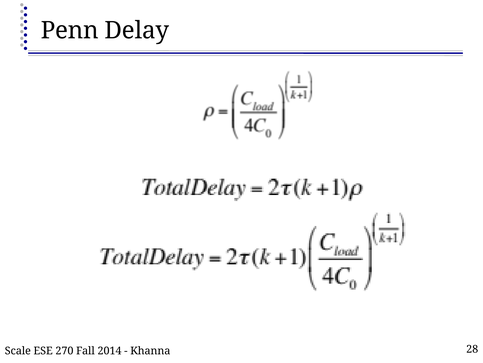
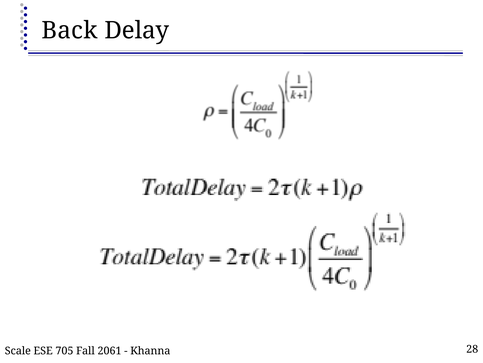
Penn: Penn -> Back (69, 30)
270: 270 -> 705 (64, 350)
2014: 2014 -> 2061 (110, 350)
